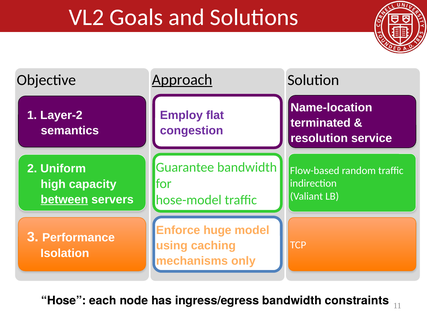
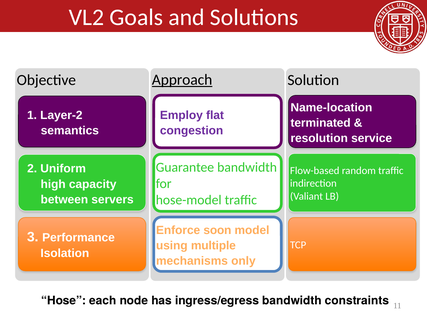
between underline: present -> none (64, 200)
huge: huge -> soon (217, 230)
caching: caching -> multiple (213, 246)
